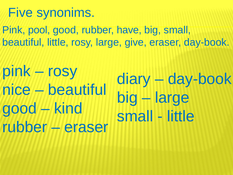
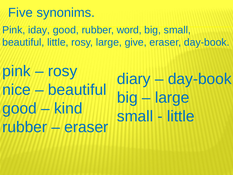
pool: pool -> iday (39, 30)
have: have -> word (129, 30)
